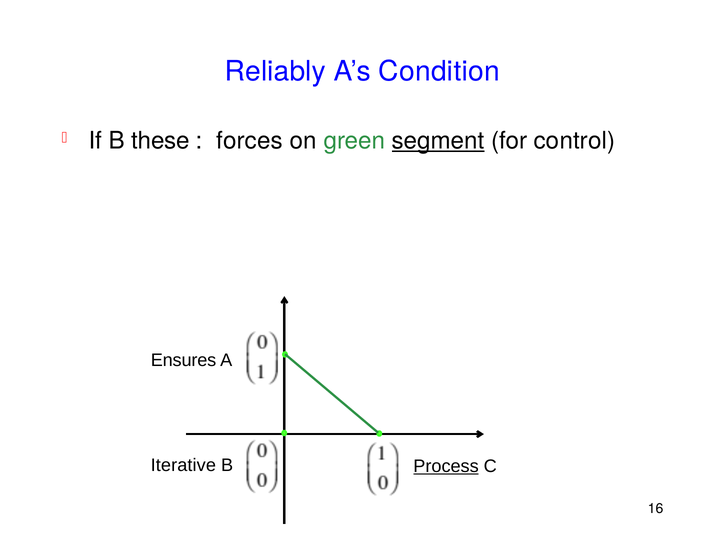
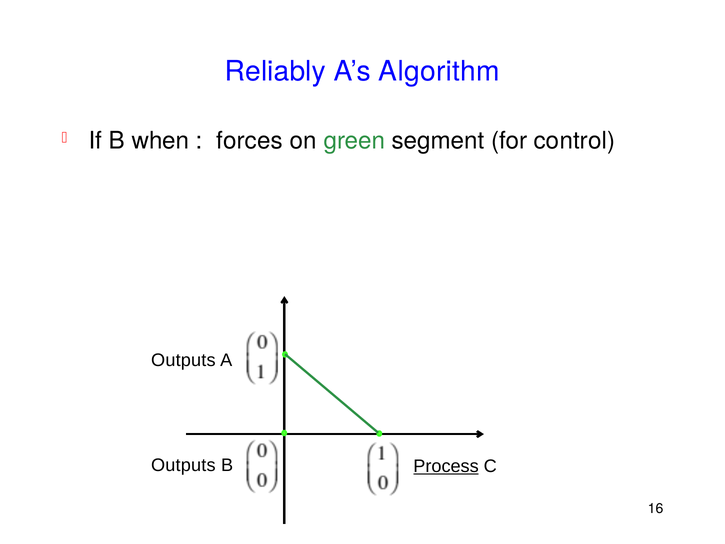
Condition: Condition -> Algorithm (439, 71)
these: these -> when (160, 141)
segment underline: present -> none (438, 141)
Ensures: Ensures -> Outputs (183, 360)
Iterative: Iterative -> Outputs (183, 465)
